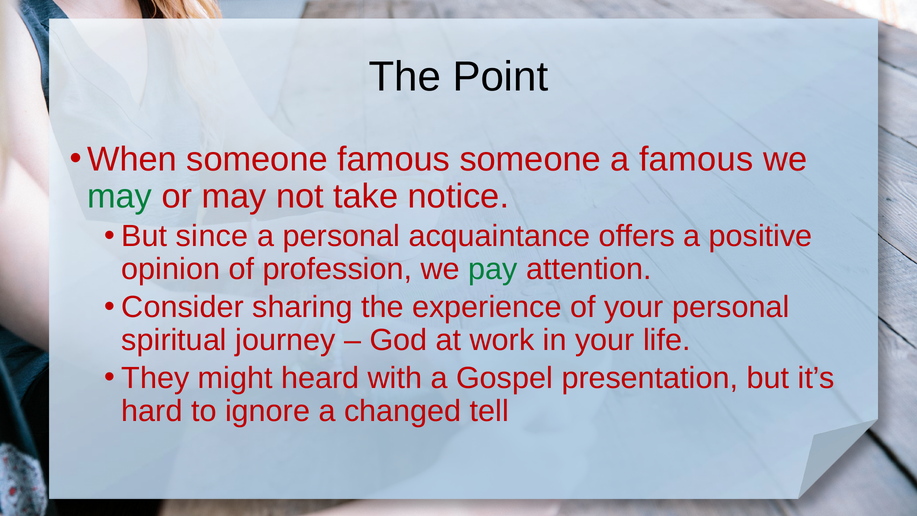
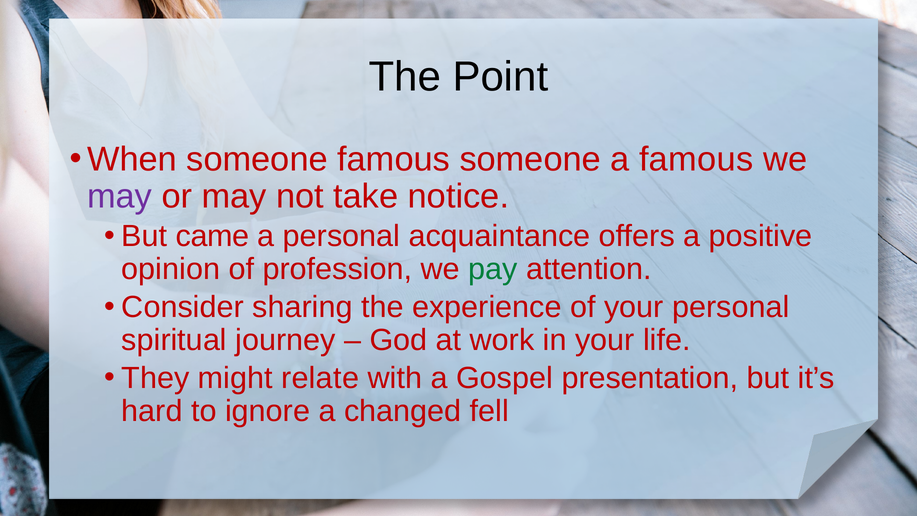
may colour: green -> purple (120, 196)
since: since -> came (212, 236)
heard: heard -> relate (320, 378)
tell: tell -> fell (489, 411)
